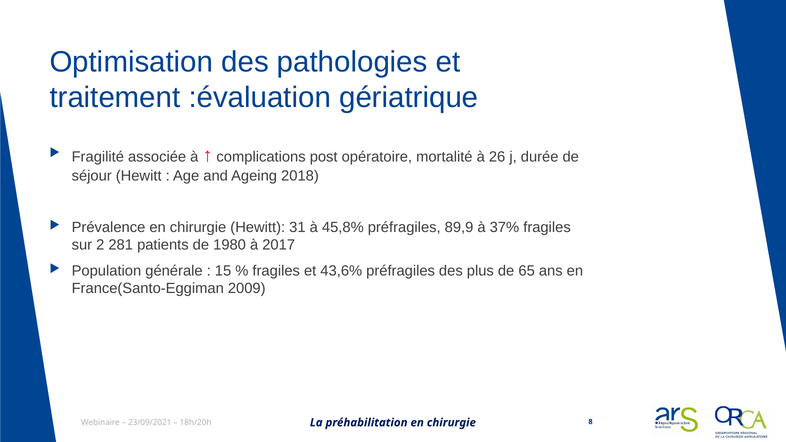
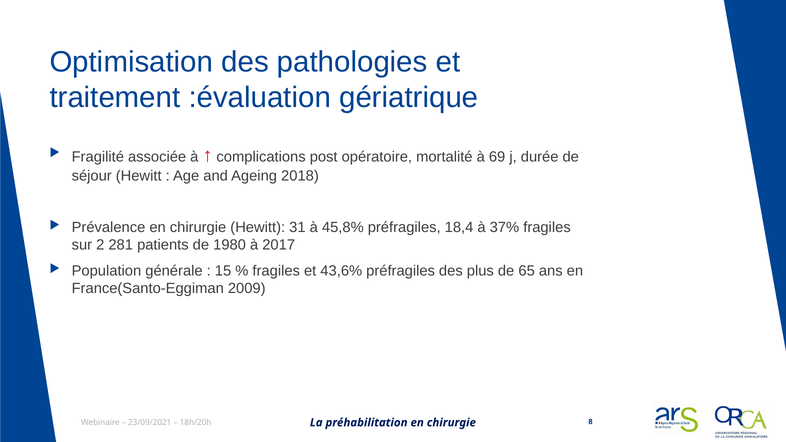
26: 26 -> 69 (497, 157)
89,9: 89,9 -> 18,4 (459, 227)
